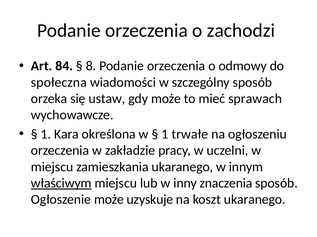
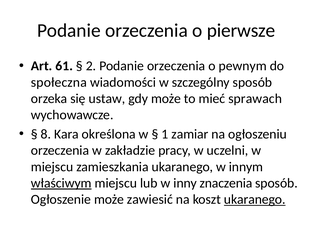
zachodzi: zachodzi -> pierwsze (241, 31)
84: 84 -> 61 (64, 66)
8: 8 -> 2 (91, 66)
odmowy: odmowy -> pewnym (243, 66)
1: 1 -> 8 (46, 135)
trwałe: trwałe -> zamiar (190, 135)
uzyskuje: uzyskuje -> zawiesić (150, 200)
ukaranego underline: none -> present (255, 200)
